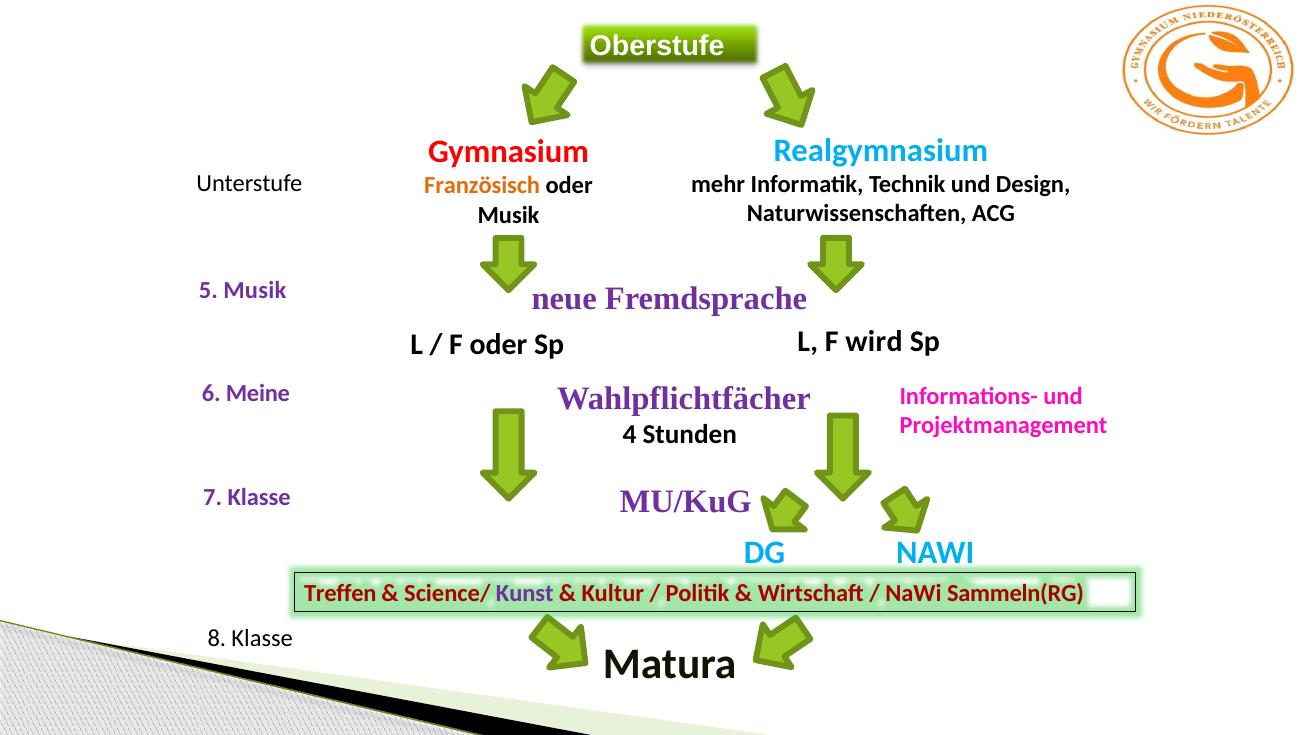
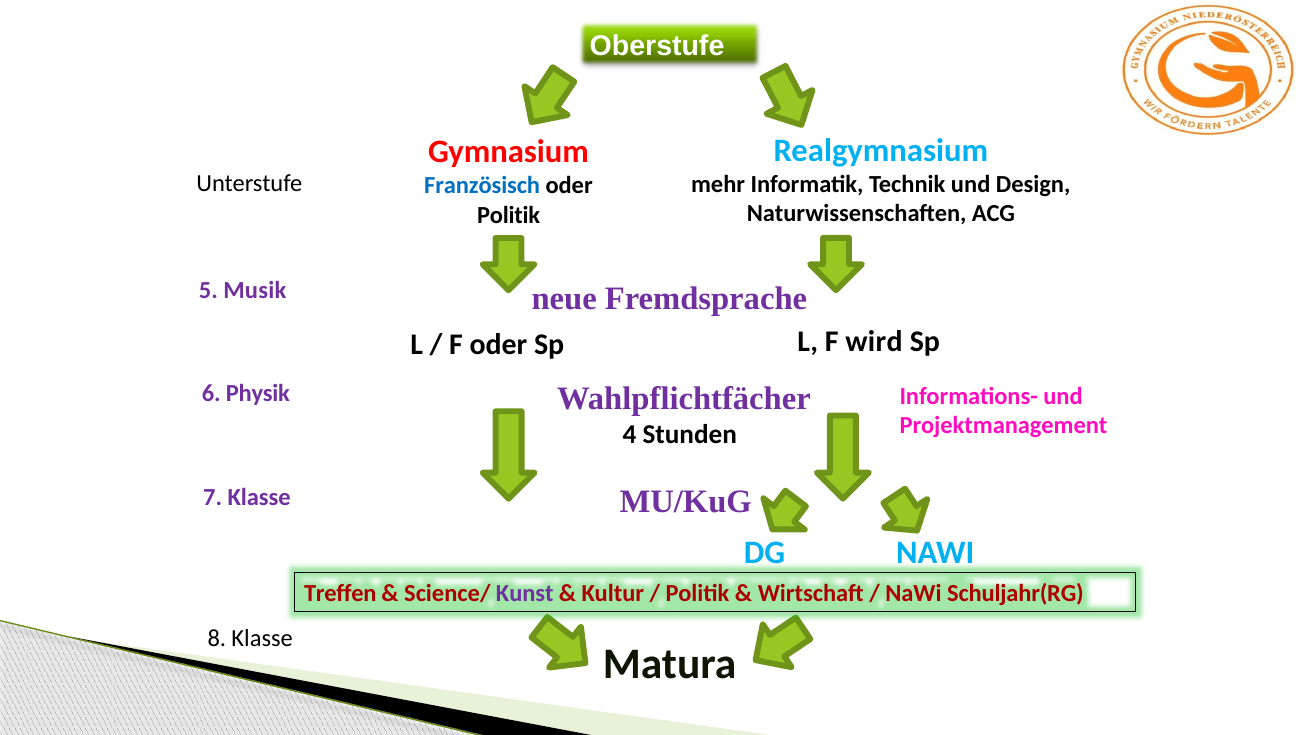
Französisch colour: orange -> blue (482, 186)
Musik: Musik -> Politik (509, 215)
Meine: Meine -> Physik (258, 393)
Sammeln(RG: Sammeln(RG -> Schuljahr(RG (1016, 593)
